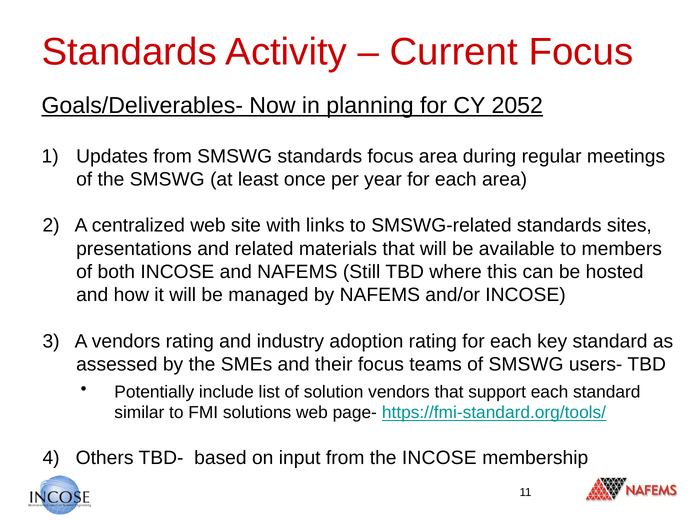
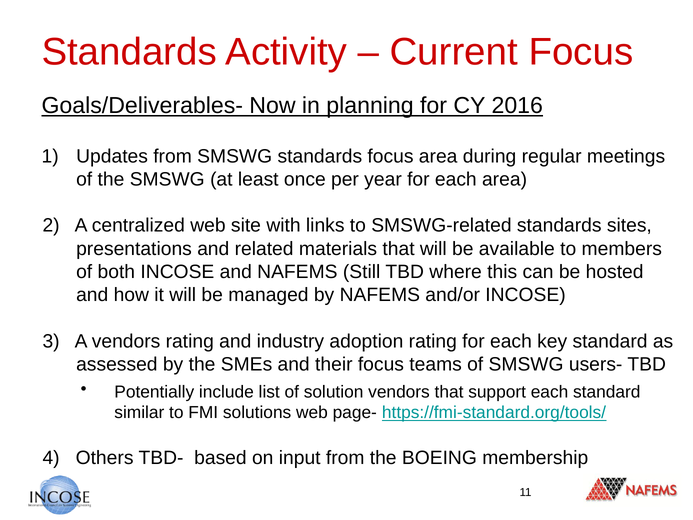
2052: 2052 -> 2016 (517, 106)
the INCOSE: INCOSE -> BOEING (439, 458)
